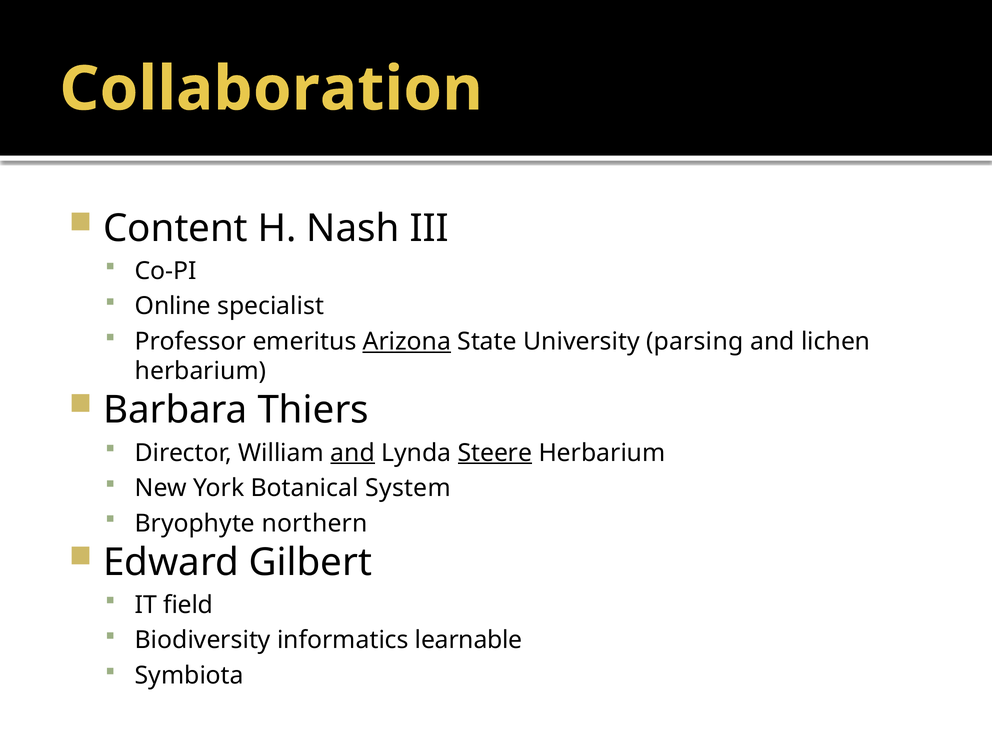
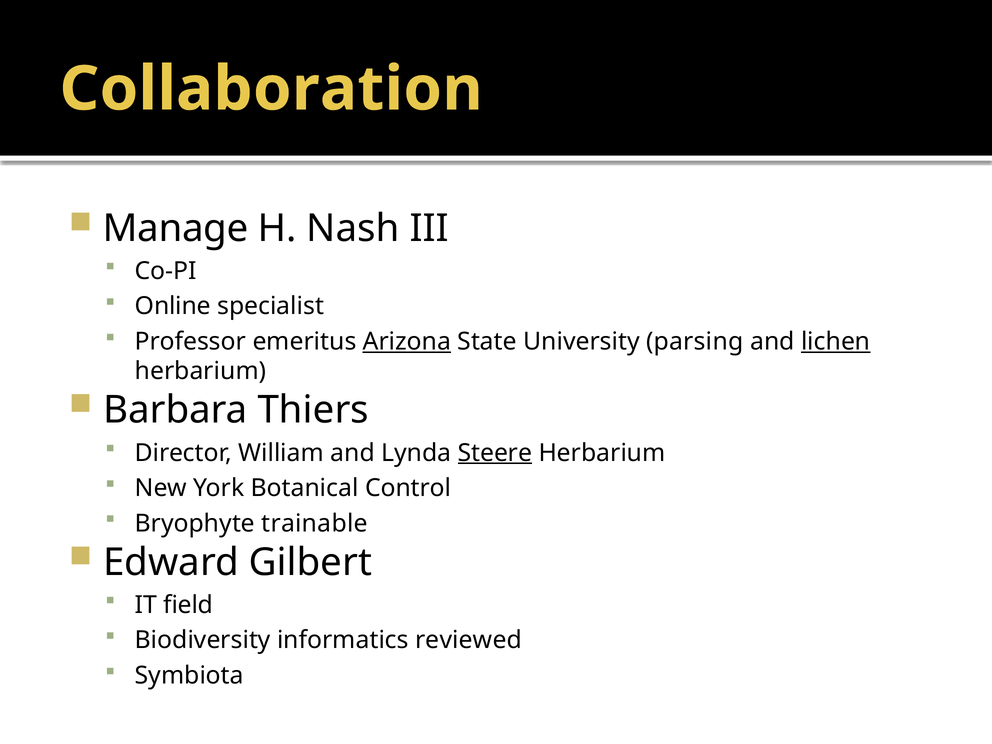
Content: Content -> Manage (176, 228)
lichen underline: none -> present (836, 341)
and underline: present -> none (353, 453)
System: System -> Control (408, 488)
northern: northern -> trainable (315, 523)
learnable: learnable -> reviewed (468, 640)
